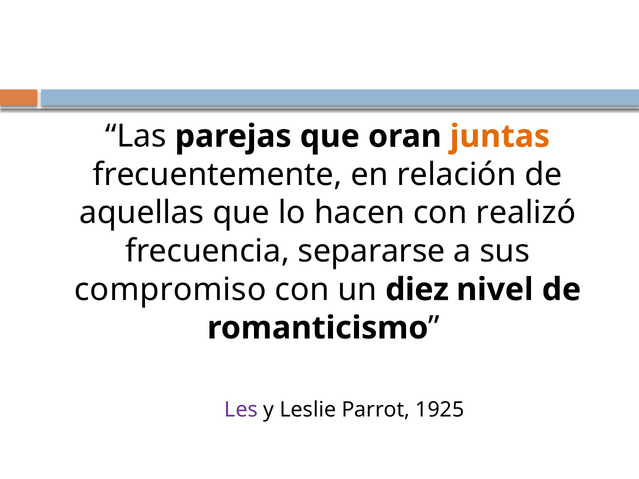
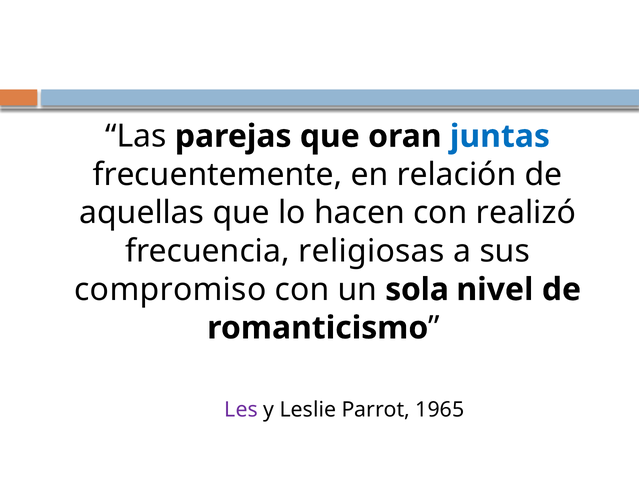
juntas colour: orange -> blue (500, 136)
separarse: separarse -> religiosas (371, 251)
diez: diez -> sola (417, 290)
1925: 1925 -> 1965 (440, 410)
